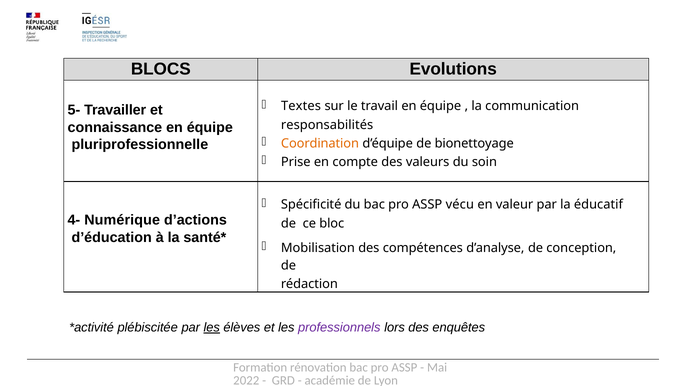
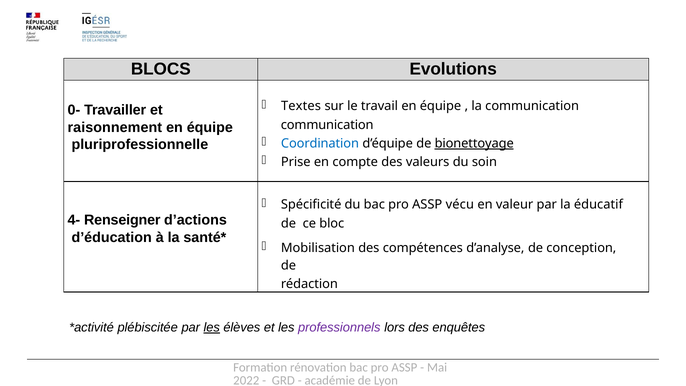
5-: 5- -> 0- (74, 110)
connaissance: connaissance -> raisonnement (115, 127)
responsabilités: responsabilités -> communication (327, 125)
Coordination colour: orange -> blue (320, 143)
bionettoyage underline: none -> present (474, 143)
Numérique: Numérique -> Renseigner (122, 220)
